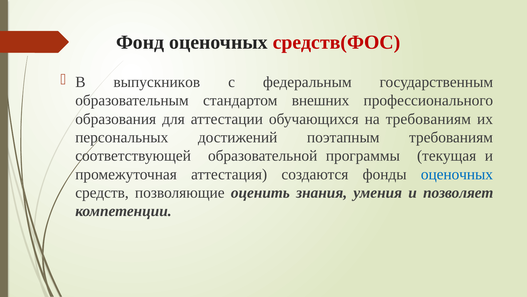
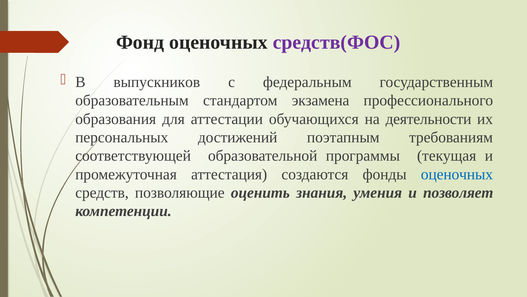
средств(ФОС colour: red -> purple (336, 42)
внешних: внешних -> экзамена (321, 100)
на требованиям: требованиям -> деятельности (428, 119)
